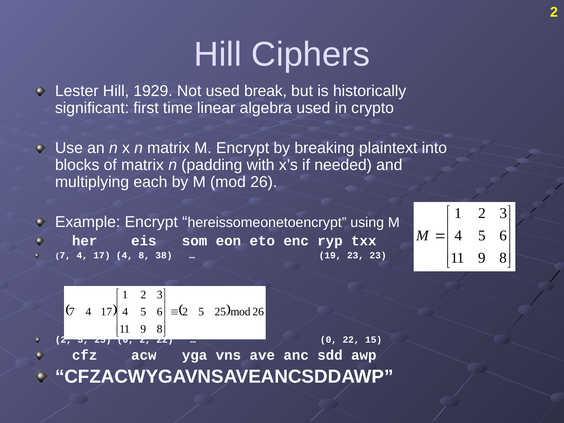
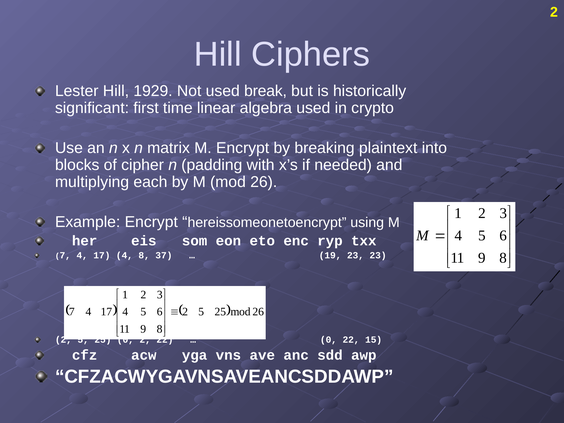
of matrix: matrix -> cipher (143, 165)
38: 38 -> 37 (164, 256)
